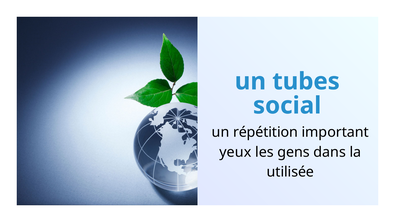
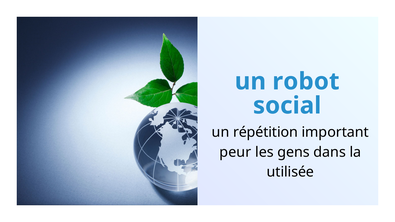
tubes: tubes -> robot (306, 82)
yeux: yeux -> peur (235, 152)
